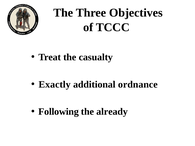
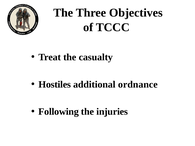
Exactly: Exactly -> Hostiles (55, 85)
already: already -> injuries (112, 112)
